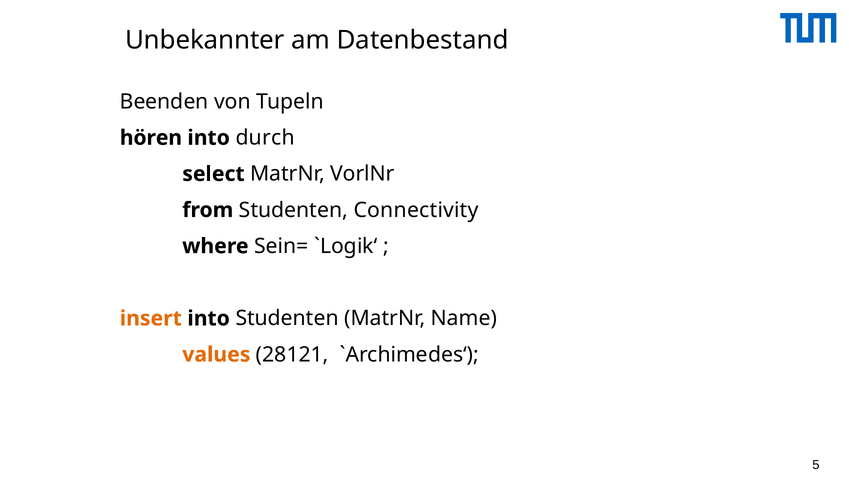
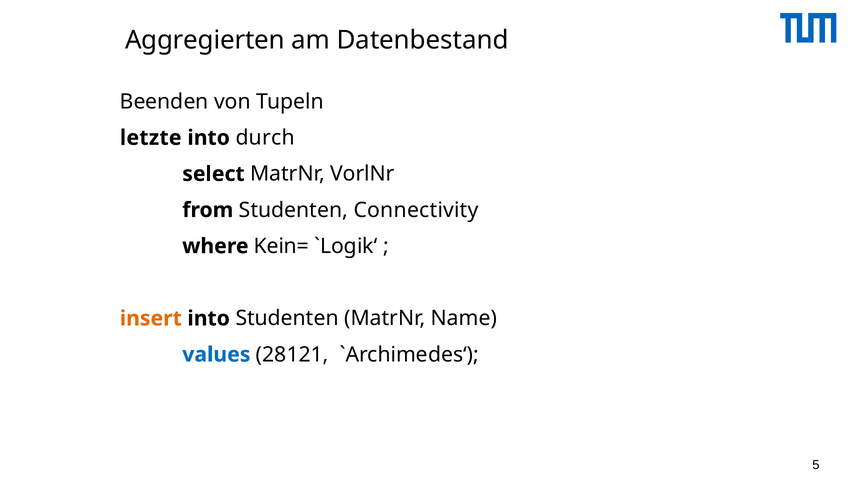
Unbekannter: Unbekannter -> Aggregierten (205, 40)
hören: hören -> letzte (151, 138)
Sein=: Sein= -> Kein= (281, 246)
values colour: orange -> blue (216, 354)
